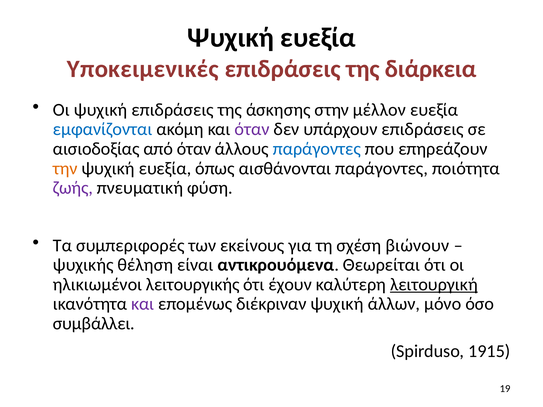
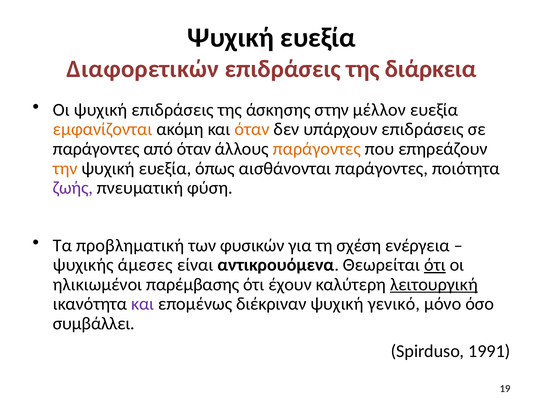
Υποκειμενικές: Υποκειμενικές -> Διαφορετικών (143, 69)
εμφανίζονται colour: blue -> orange (103, 129)
όταν colour: purple -> orange (252, 129)
αισιοδοξίας: αισιοδοξίας -> παράγοντες (96, 149)
παράγοντες colour: blue -> orange (317, 149)
συμπεριφορές: συμπεριφορές -> προβληματική (130, 246)
εκείνους: εκείνους -> φυσικών (252, 246)
βιώνουν: βιώνουν -> ενέργεια (418, 246)
θέληση: θέληση -> άμεσες (145, 265)
ότι underline: none -> present (435, 265)
λειτουργικής: λειτουργικής -> παρέμβασης (193, 285)
άλλων: άλλων -> γενικό (394, 304)
1915: 1915 -> 1991 (489, 351)
